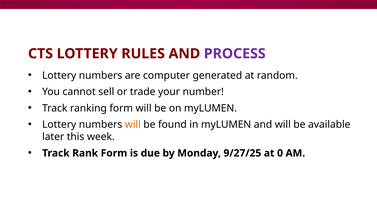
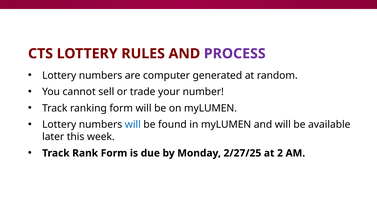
will colour: orange -> blue (133, 125)
9/27/25: 9/27/25 -> 2/27/25 (242, 153)
0: 0 -> 2 (280, 153)
